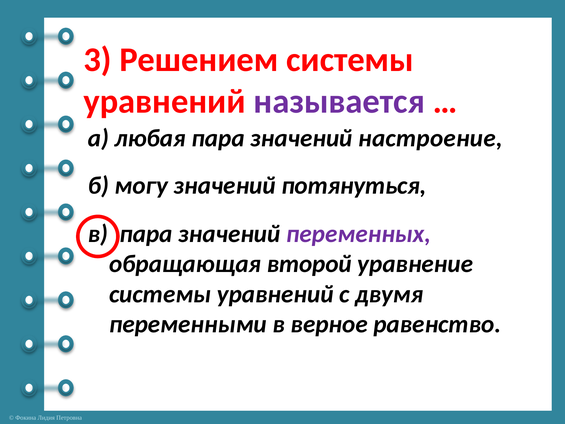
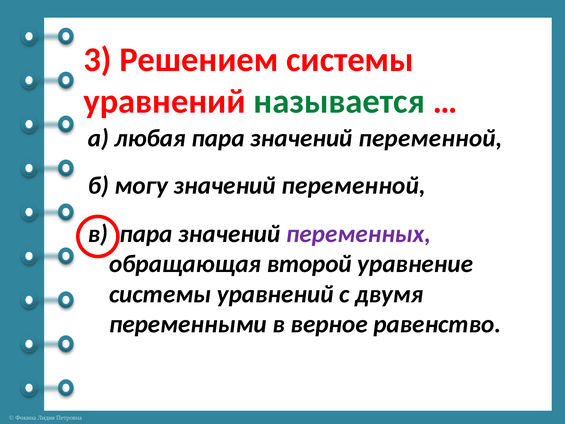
называется colour: purple -> green (339, 101)
пара значений настроение: настроение -> переменной (430, 138)
потянуться: потянуться -> переменной (354, 185)
